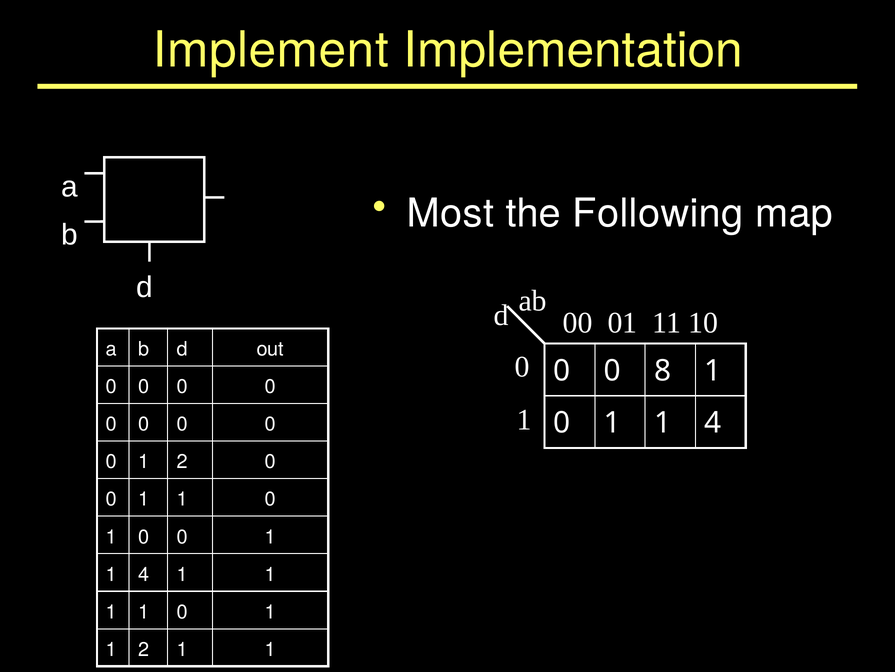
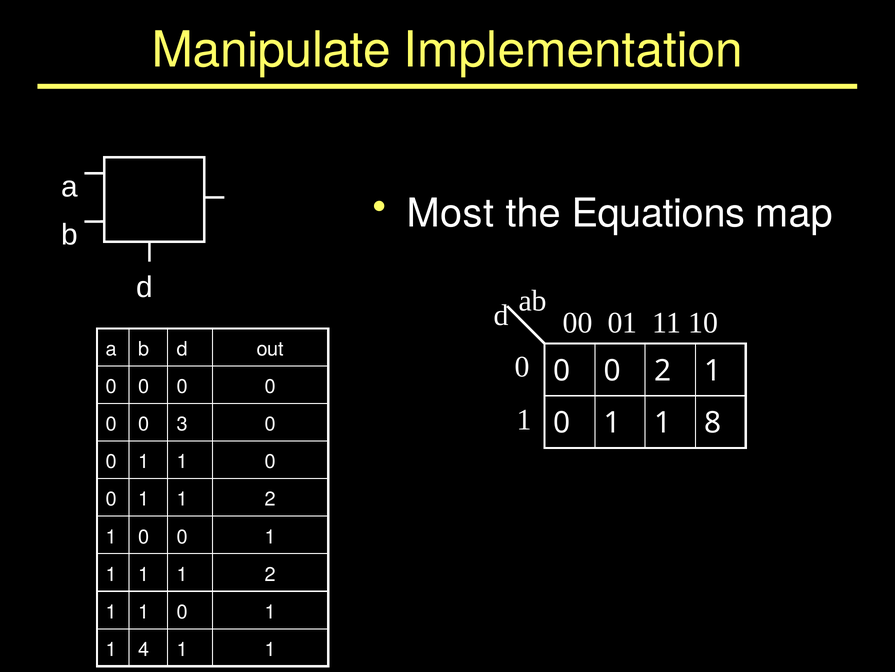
Implement: Implement -> Manipulate (271, 51)
Following: Following -> Equations (658, 213)
0 8: 8 -> 2 (663, 370)
4: 4 -> 8 (713, 423)
0: 0 -> 3 (182, 424)
2: 2 -> 1 (182, 461)
0 1 1 0: 0 -> 2 (270, 499)
4: 4 -> 1 (144, 574)
1: 1 -> 2 (270, 574)
2: 2 -> 4 (144, 649)
